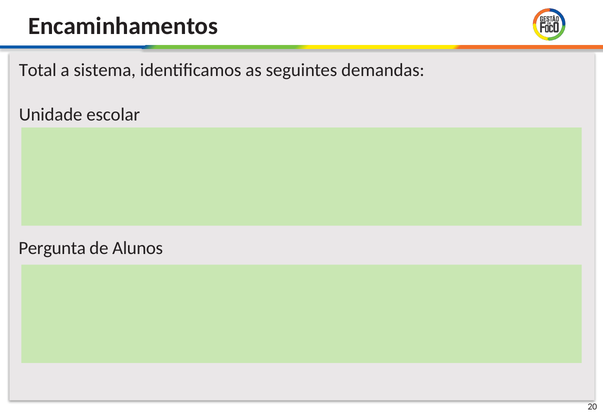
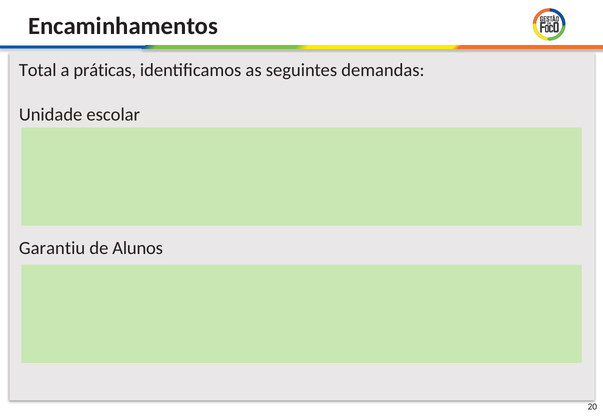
sistema: sistema -> práticas (105, 70)
Pergunta: Pergunta -> Garantiu (52, 248)
